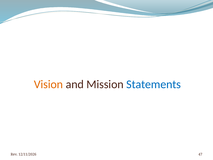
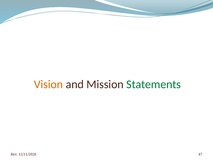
Statements colour: blue -> green (154, 84)
